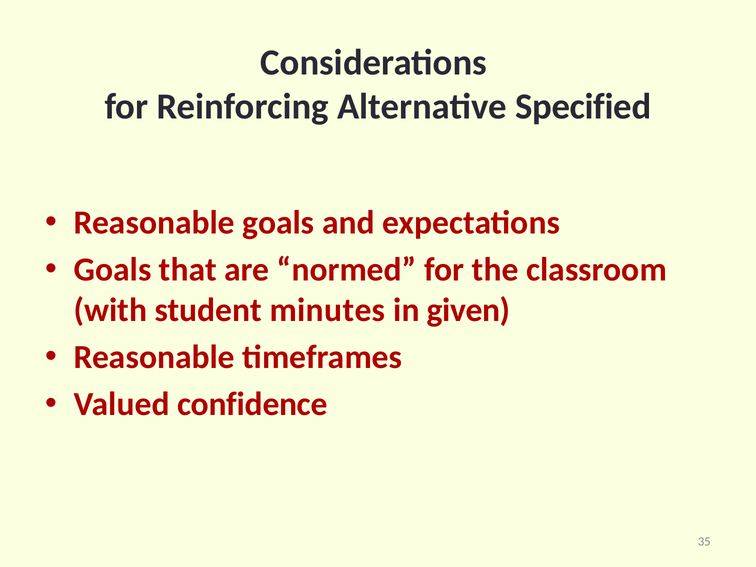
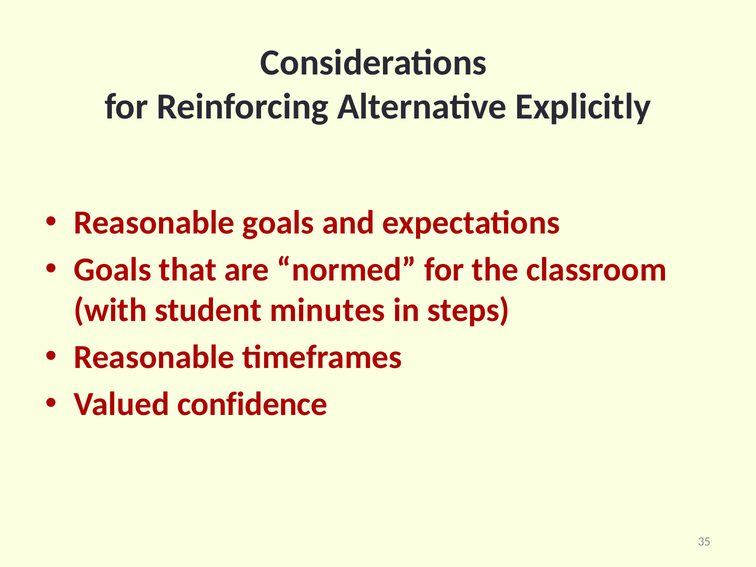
Specified: Specified -> Explicitly (583, 107)
given: given -> steps (468, 310)
